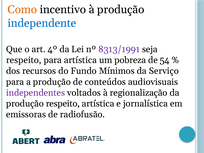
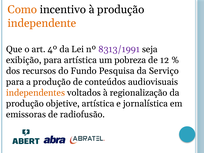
independente colour: blue -> orange (42, 23)
respeito: respeito -> exibição (24, 60)
54: 54 -> 12 (165, 60)
Mínimos: Mínimos -> Pesquisa (117, 71)
independentes colour: purple -> orange (35, 93)
produção respeito: respeito -> objetive (63, 104)
